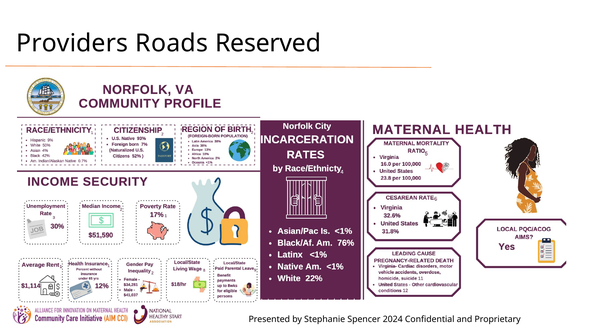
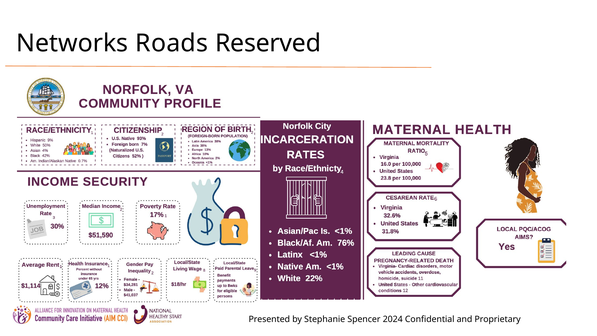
Providers: Providers -> Networks (72, 43)
